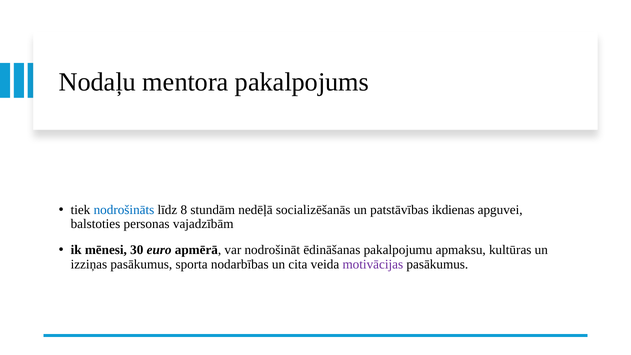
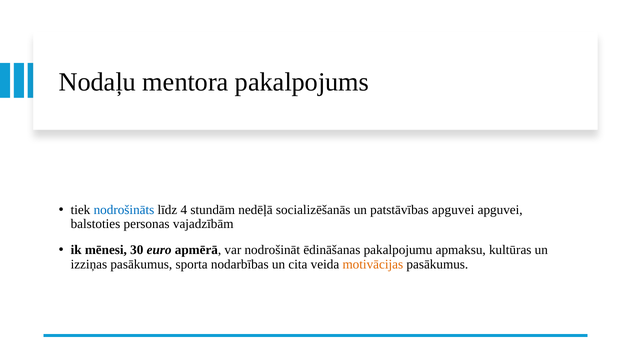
8: 8 -> 4 (184, 210)
patstāvības ikdienas: ikdienas -> apguvei (453, 210)
motivācijas colour: purple -> orange (373, 264)
